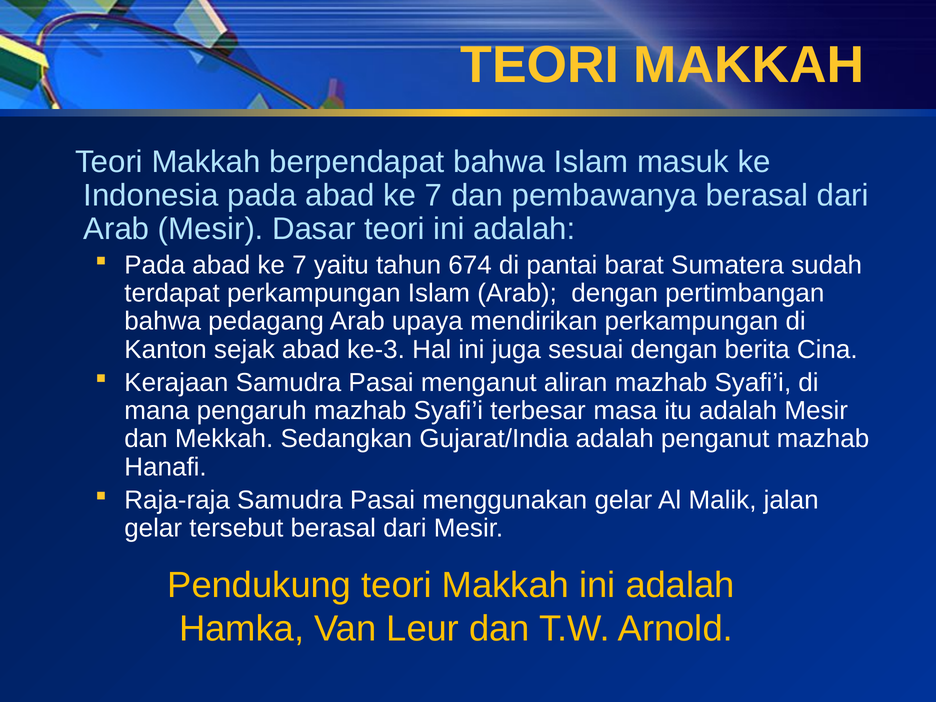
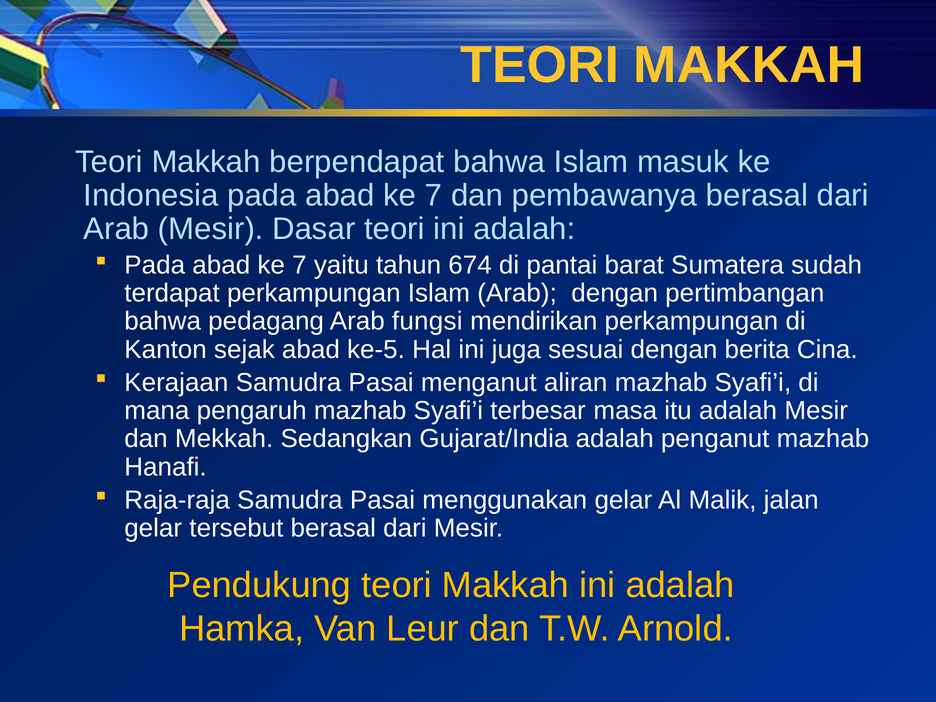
upaya: upaya -> fungsi (427, 321)
ke-3: ke-3 -> ke-5 (376, 349)
